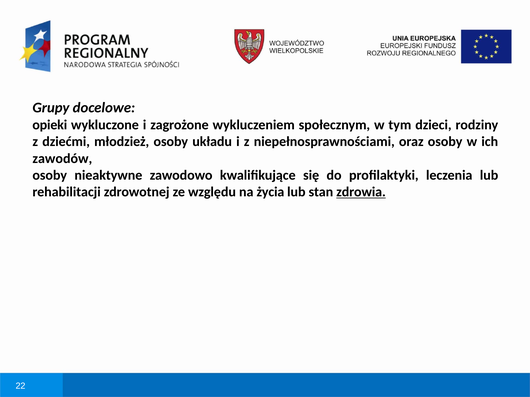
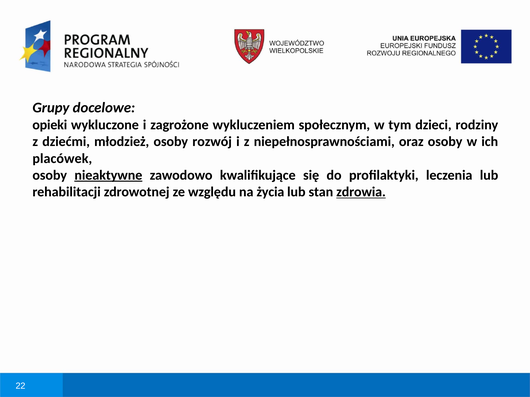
układu: układu -> rozwój (212, 142)
zawodów: zawodów -> placówek (62, 159)
nieaktywne underline: none -> present (108, 175)
